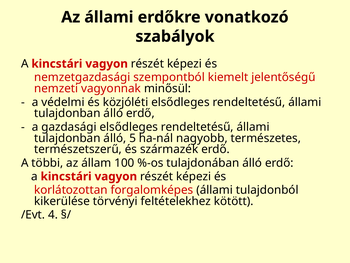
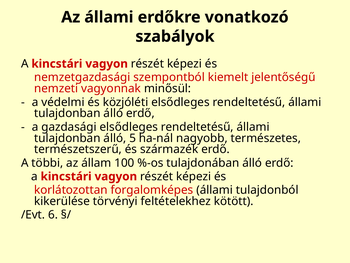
4: 4 -> 6 (53, 214)
